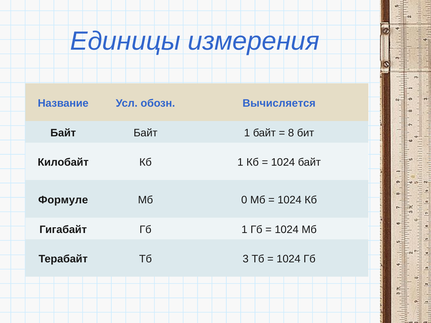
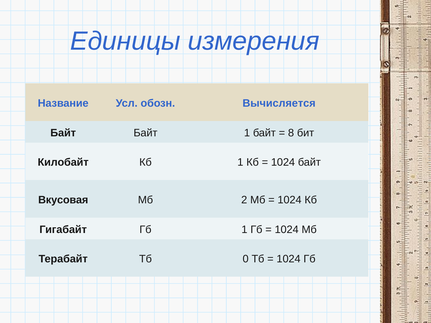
Формуле: Формуле -> Вкусовая (63, 200)
0: 0 -> 2 (244, 200)
3: 3 -> 0 (246, 259)
